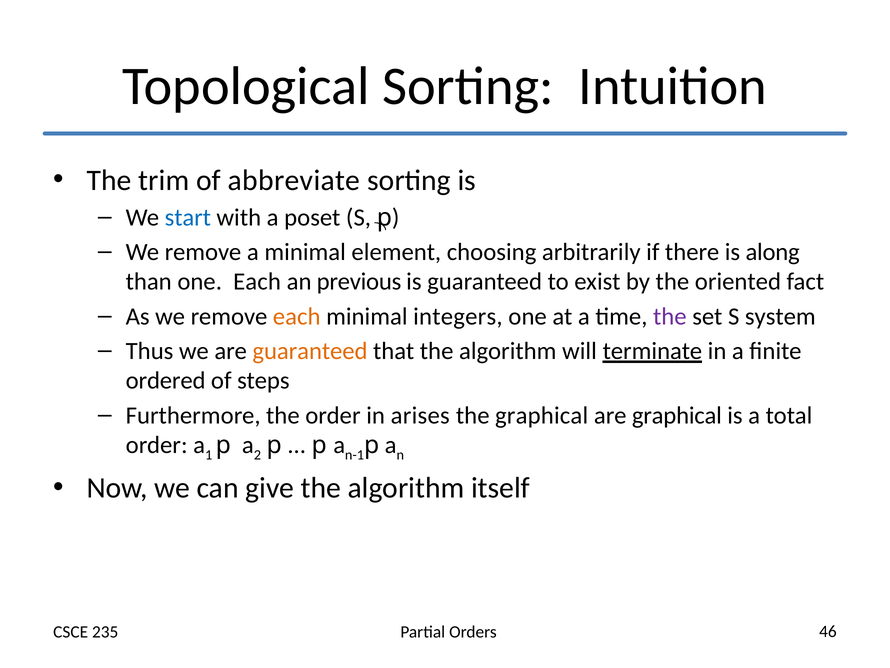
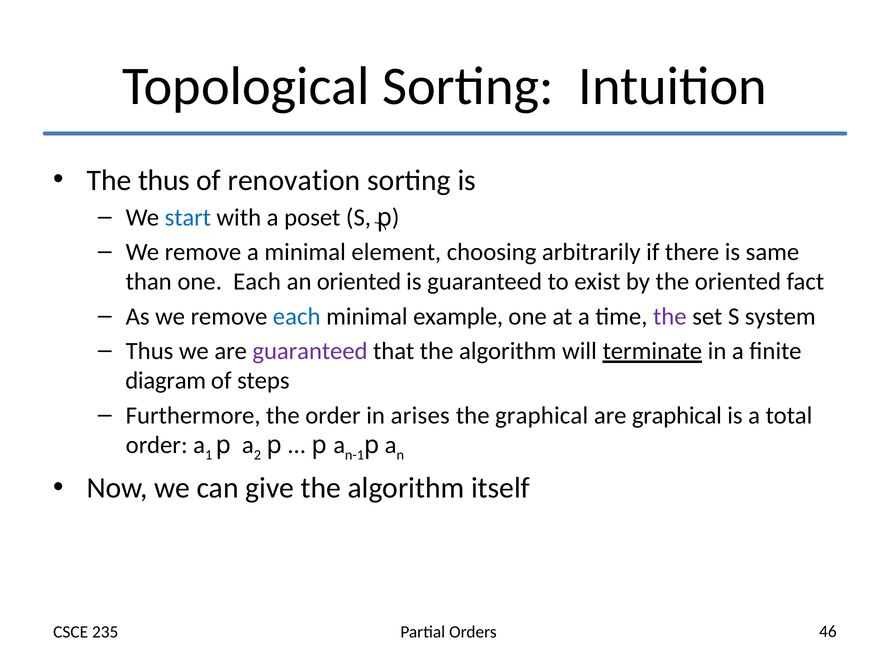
The trim: trim -> thus (164, 180)
abbreviate: abbreviate -> renovation (294, 180)
along: along -> same (772, 252)
an previous: previous -> oriented (359, 282)
each colour: orange -> blue (297, 316)
integers: integers -> example (458, 316)
guaranteed colour: orange -> purple (310, 351)
ordered: ordered -> diagram (166, 381)
